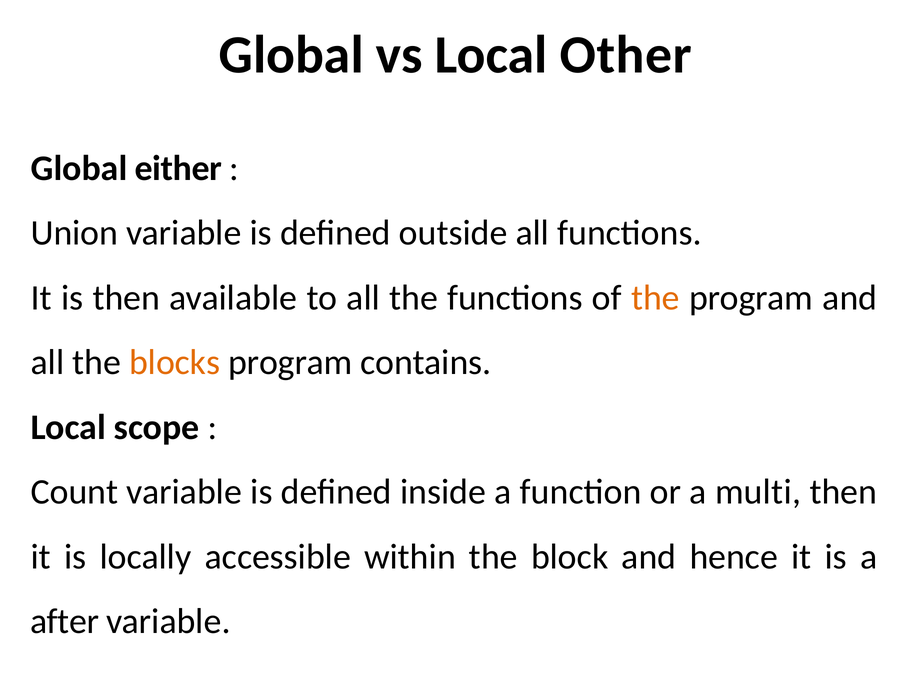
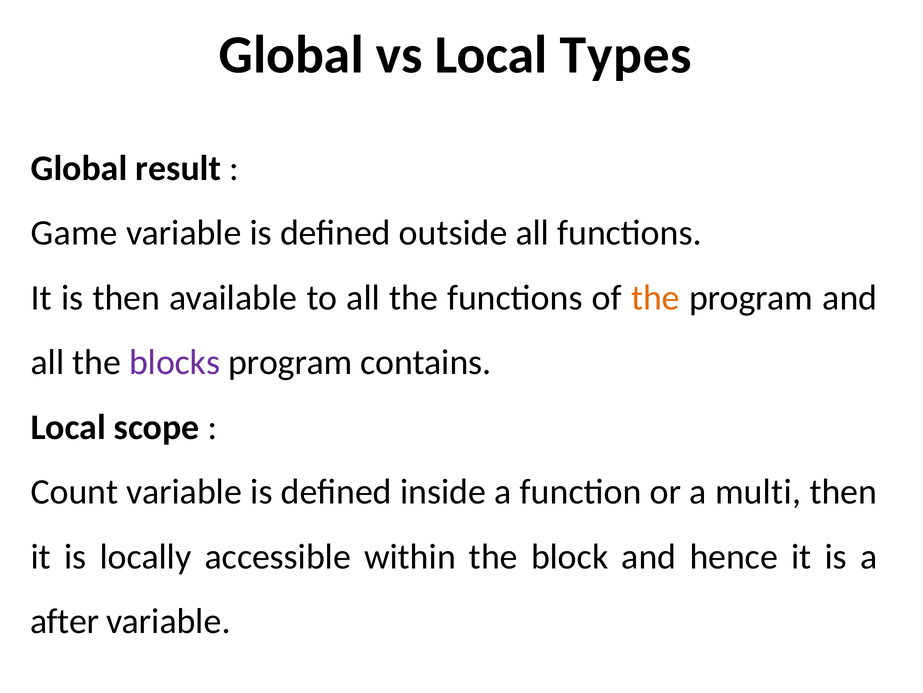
Other: Other -> Types (626, 55)
either: either -> result (178, 168)
Union: Union -> Game (74, 233)
blocks colour: orange -> purple (175, 362)
